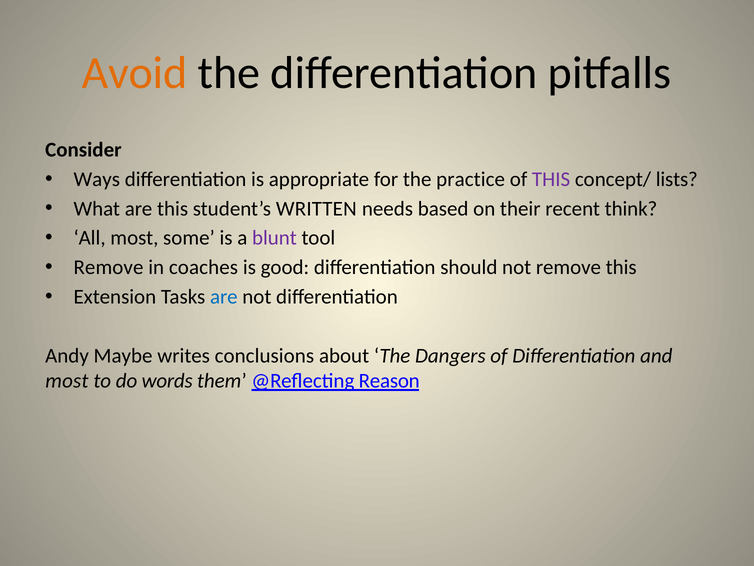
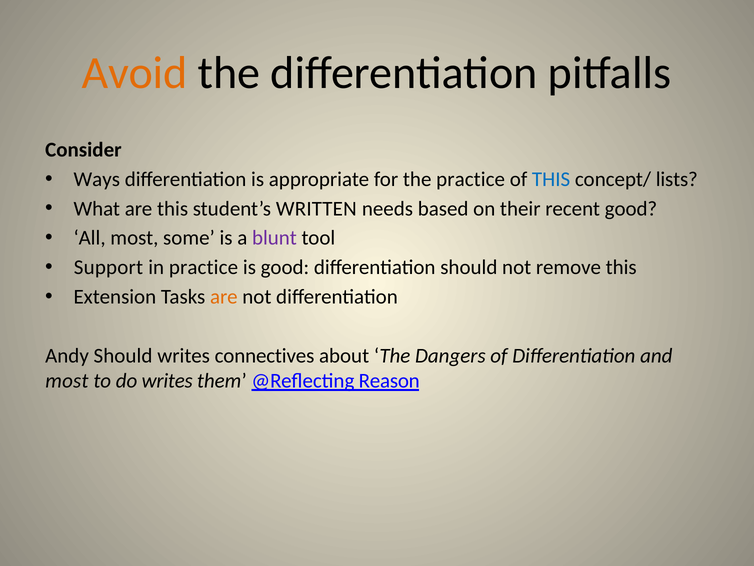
THIS colour: purple -> blue (551, 179)
recent think: think -> good (631, 209)
Remove: Remove -> Support (108, 267)
in coaches: coaches -> practice (203, 267)
are colour: blue -> orange (224, 297)
Andy Maybe: Maybe -> Should (123, 355)
conclusions: conclusions -> connectives (264, 355)
do words: words -> writes (167, 380)
